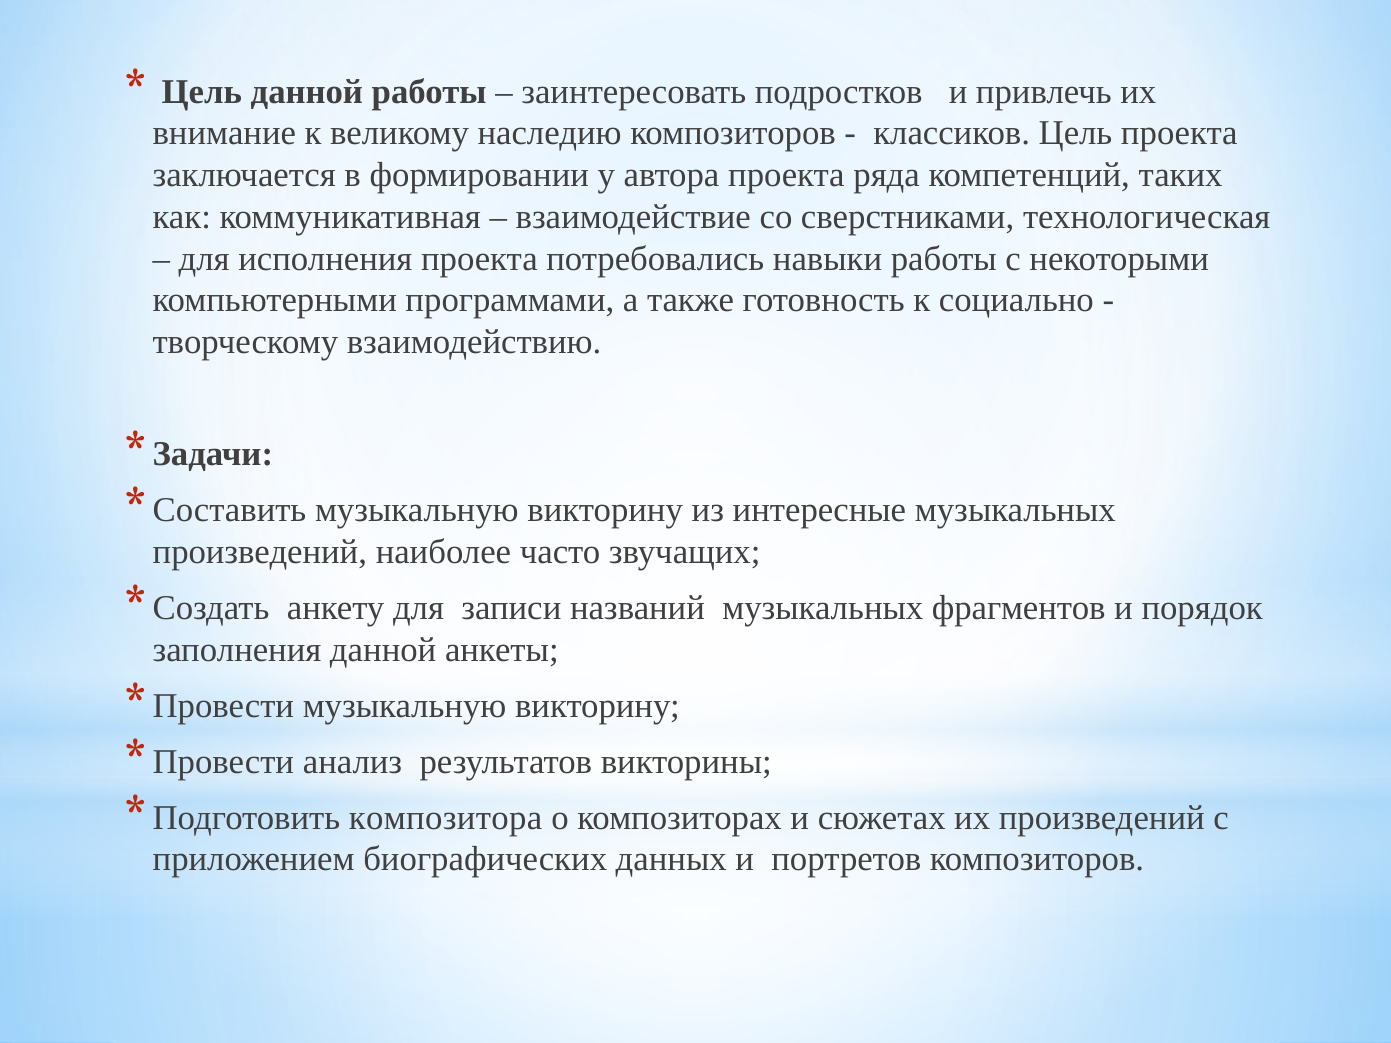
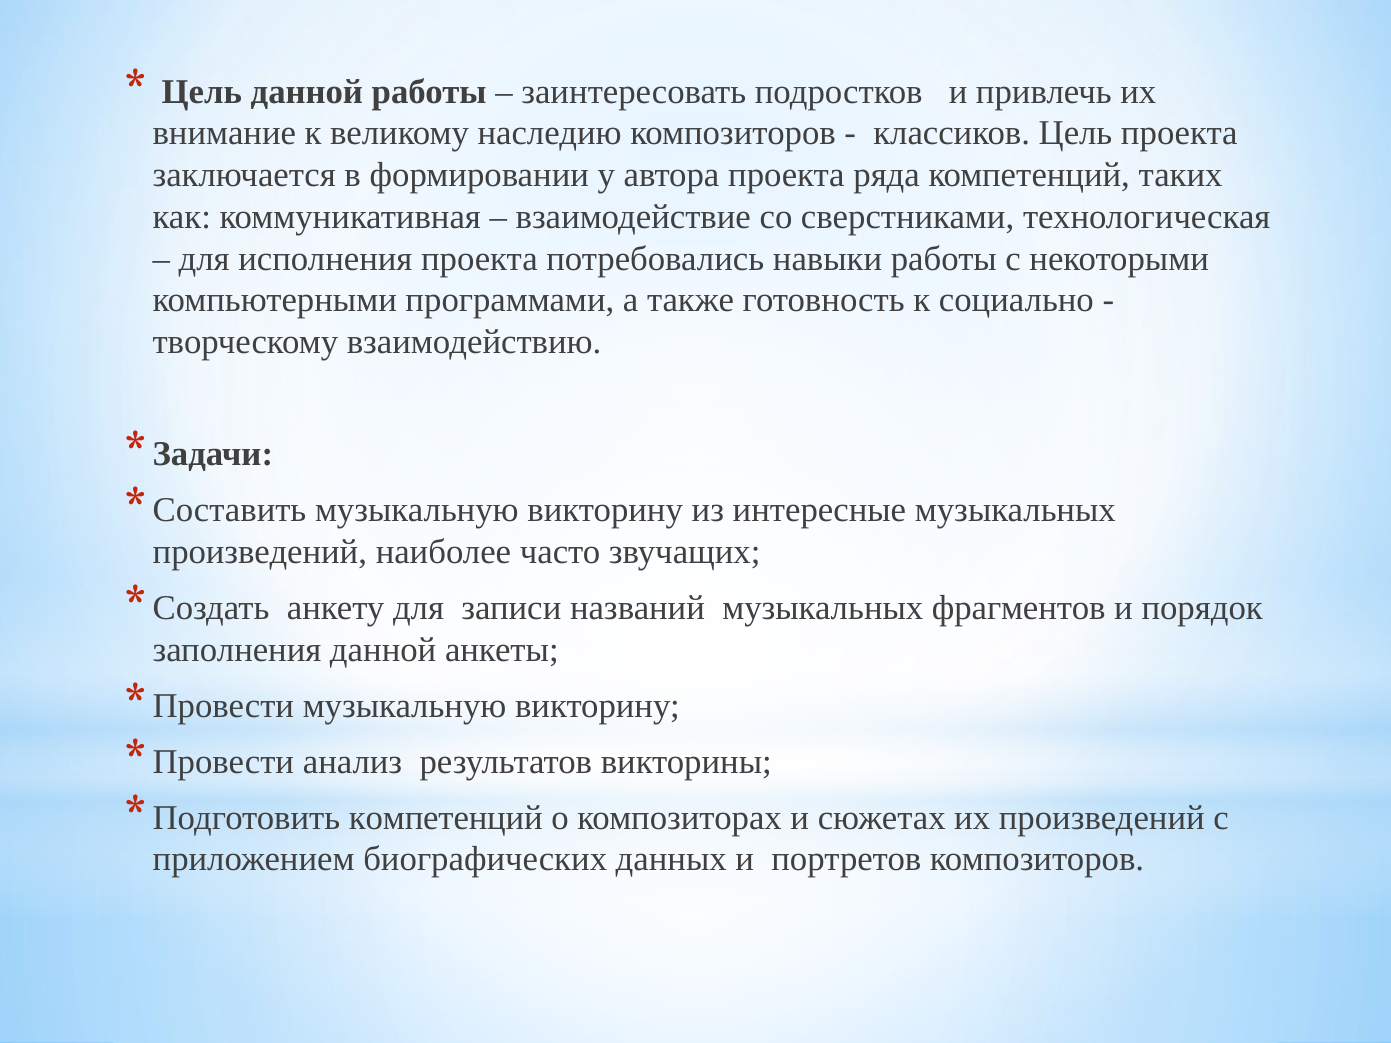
композитора: композитора -> компетенций (446, 818)
